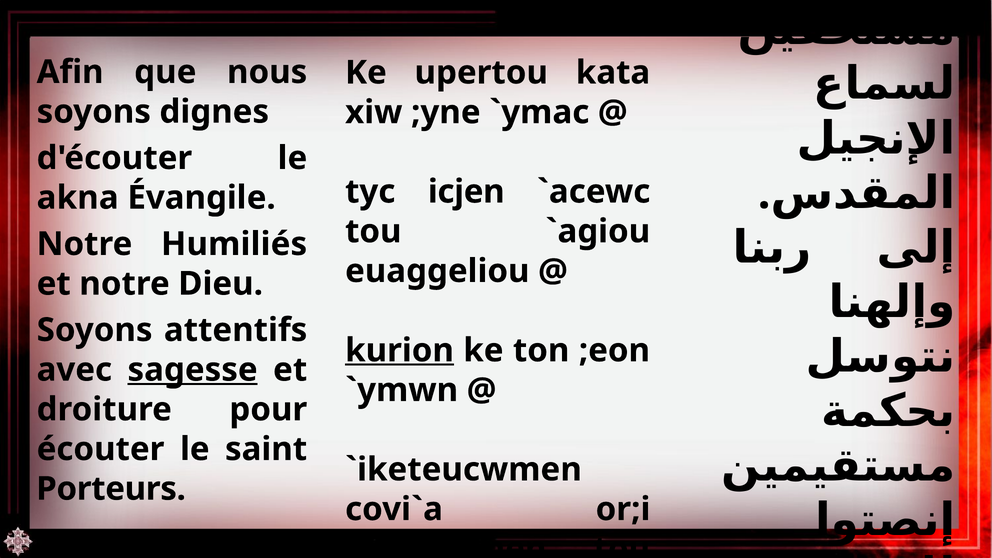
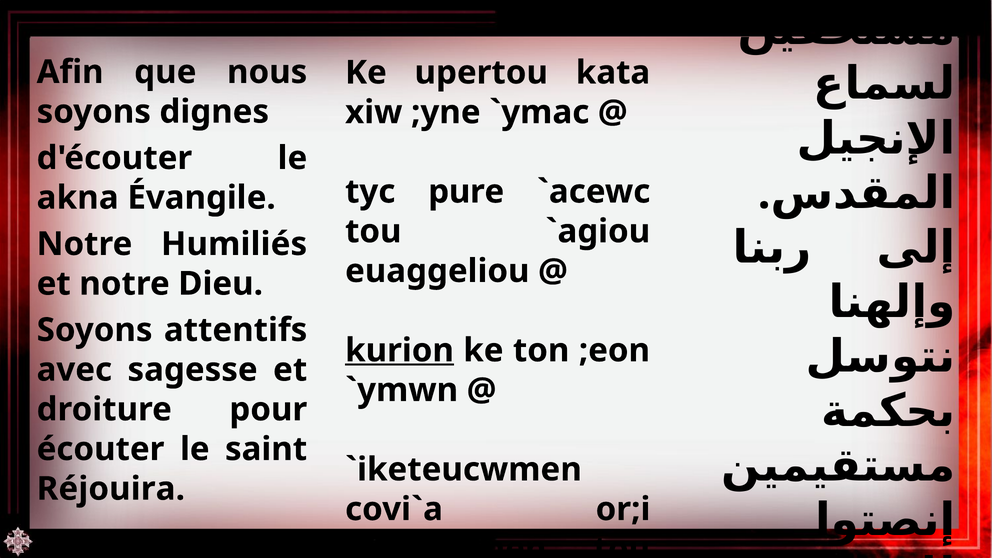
icjen: icjen -> pure (466, 192)
sagesse underline: present -> none (193, 370)
Porteurs: Porteurs -> Réjouira (111, 489)
